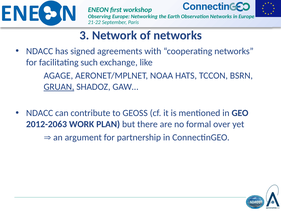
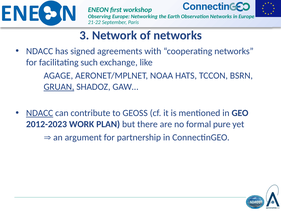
NDACC underline: none -> present (40, 113)
2012-2063: 2012-2063 -> 2012-2023 (47, 124)
over: over -> pure (222, 124)
